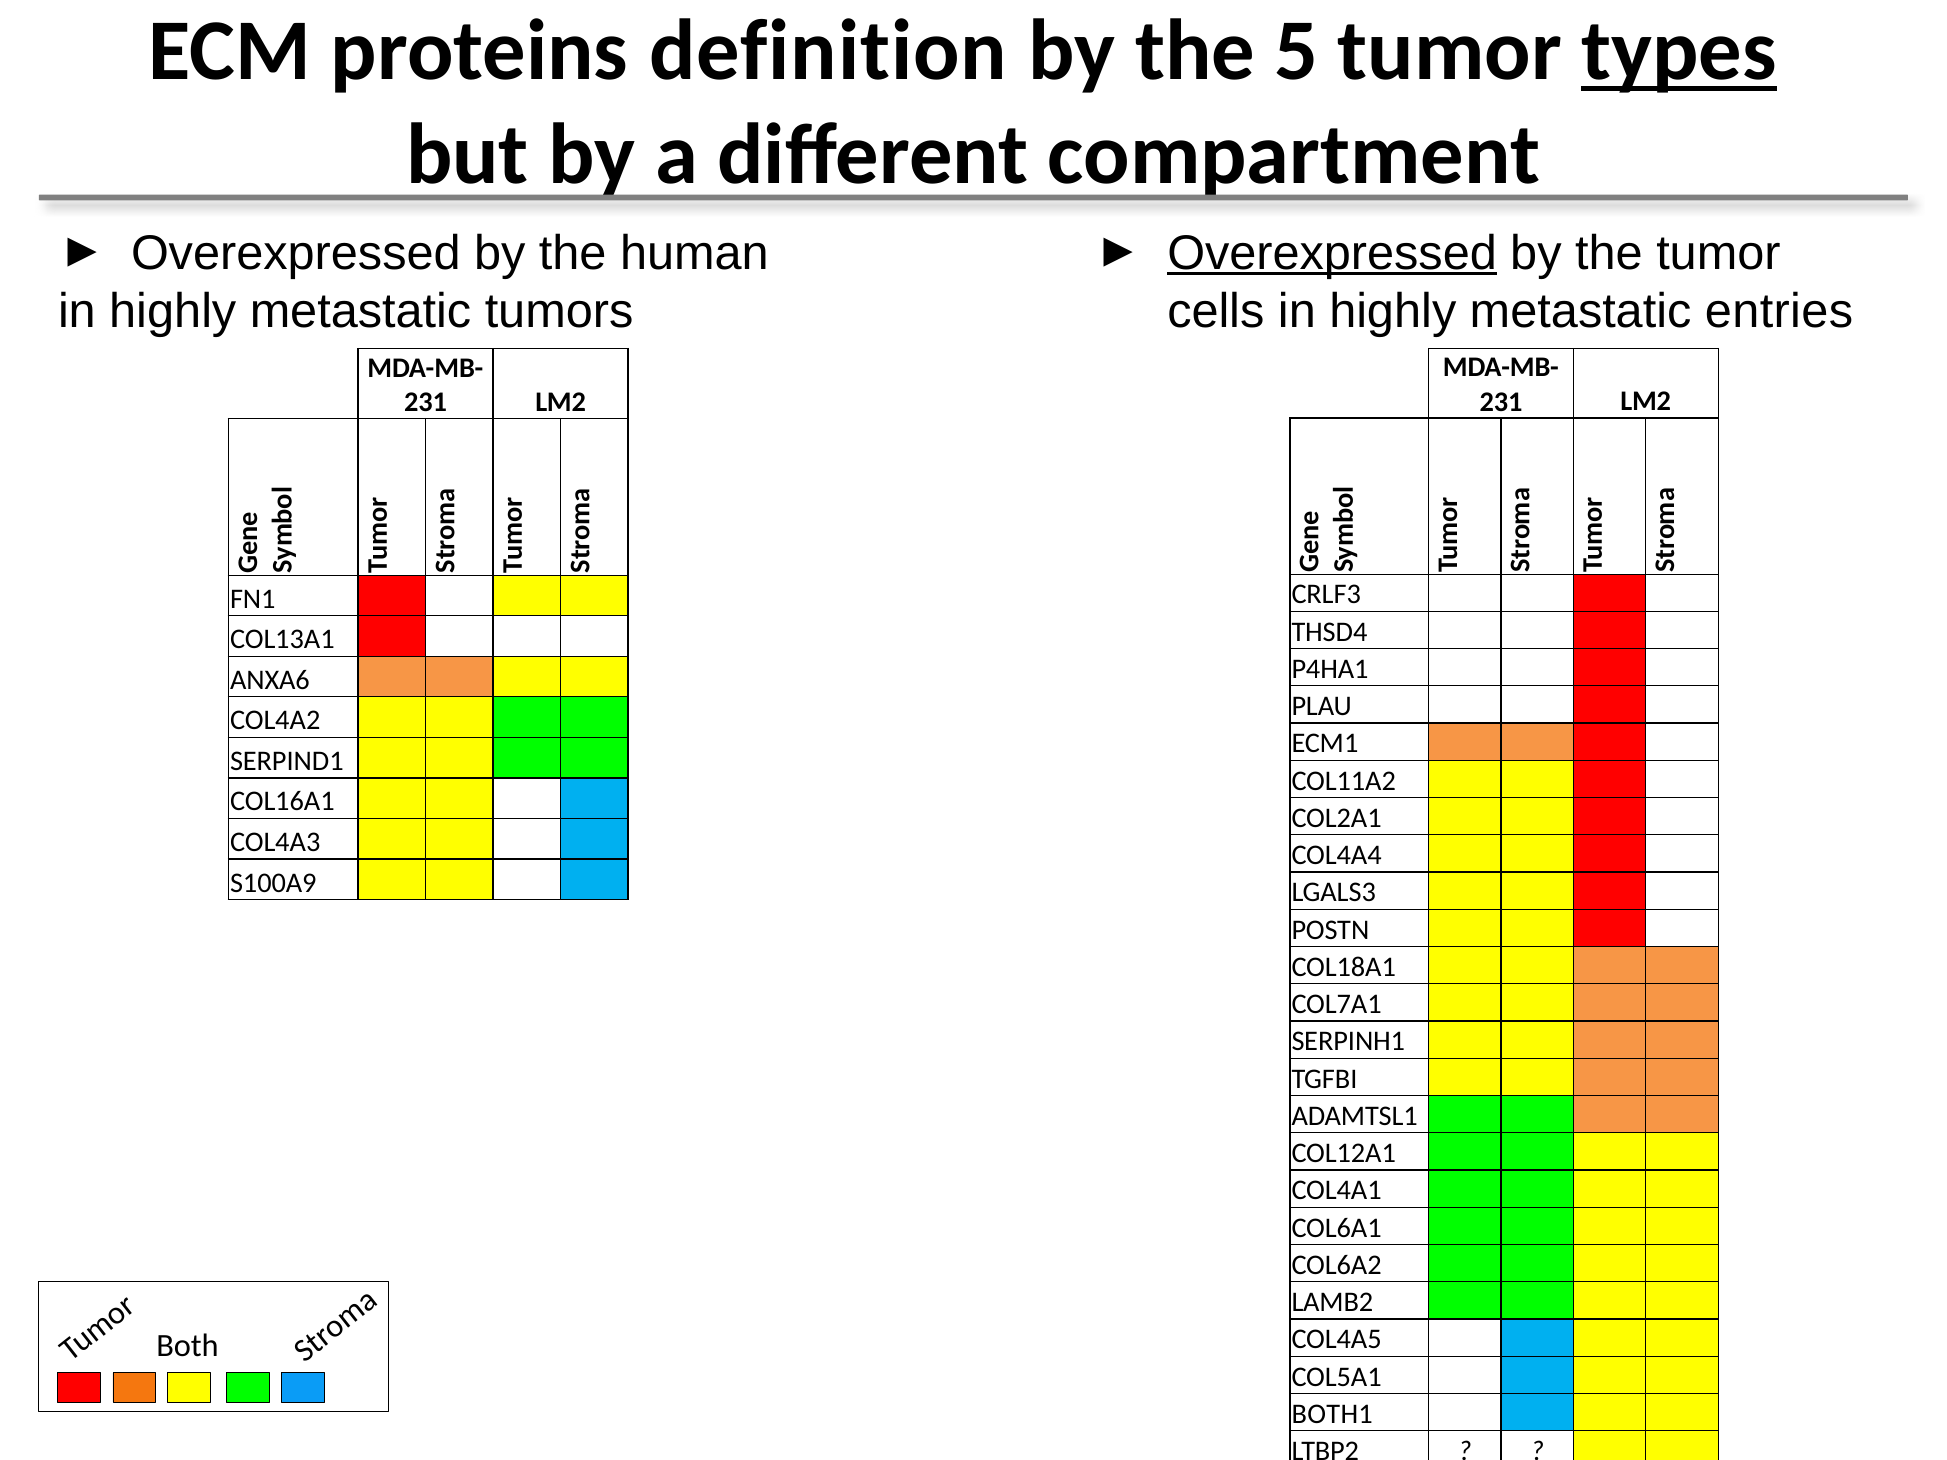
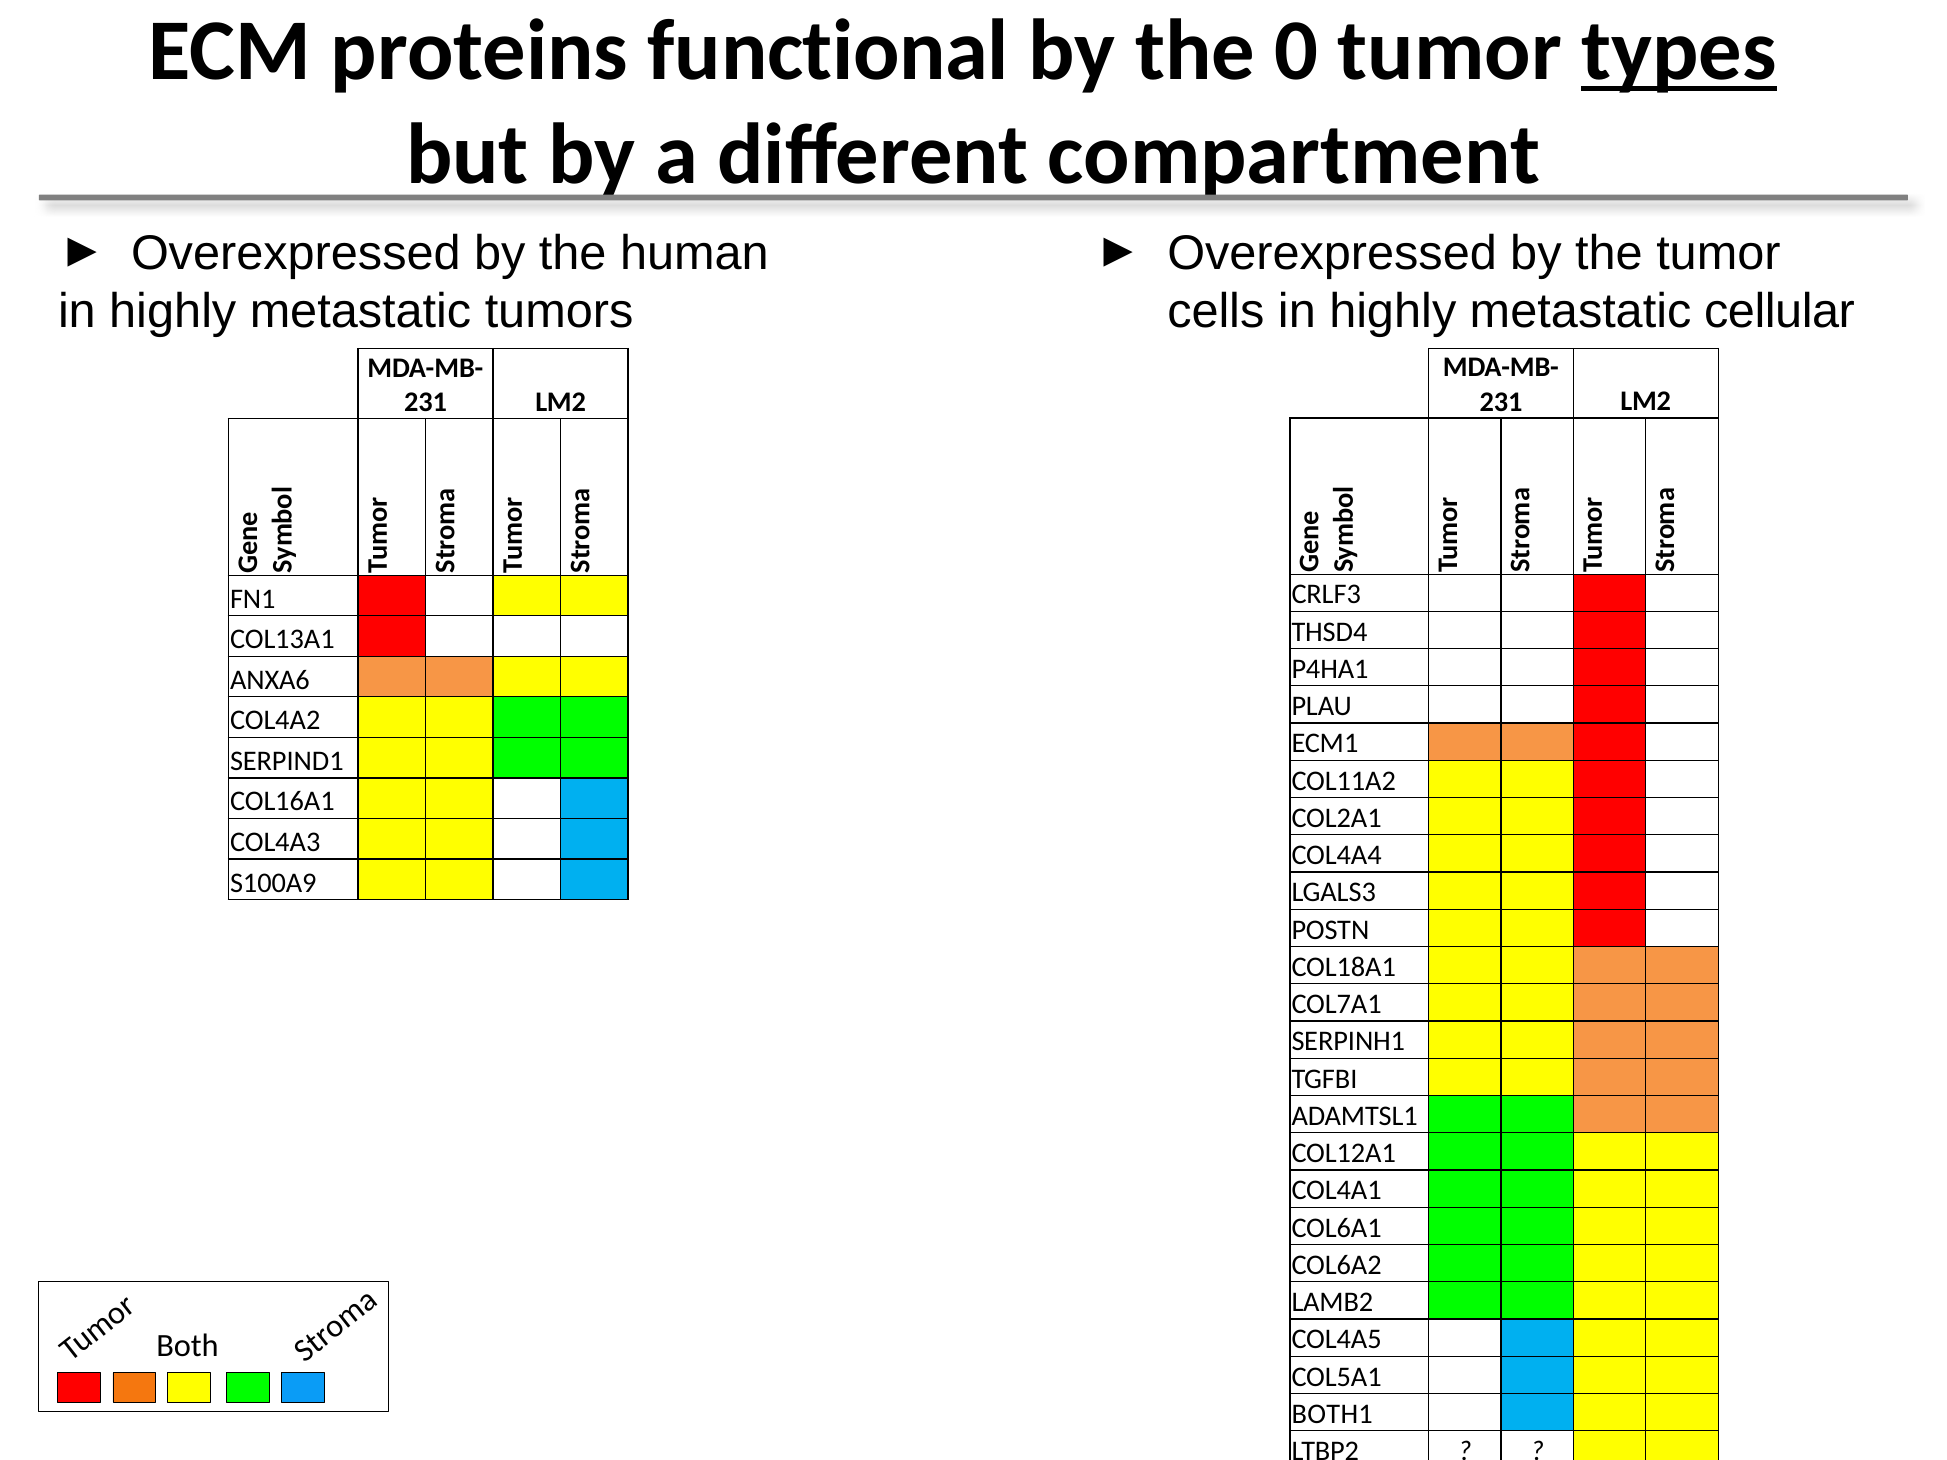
definition: definition -> functional (829, 51)
5: 5 -> 0 (1296, 51)
Overexpressed underline: present -> none (1332, 253)
entries: entries -> cellular (1779, 311)
